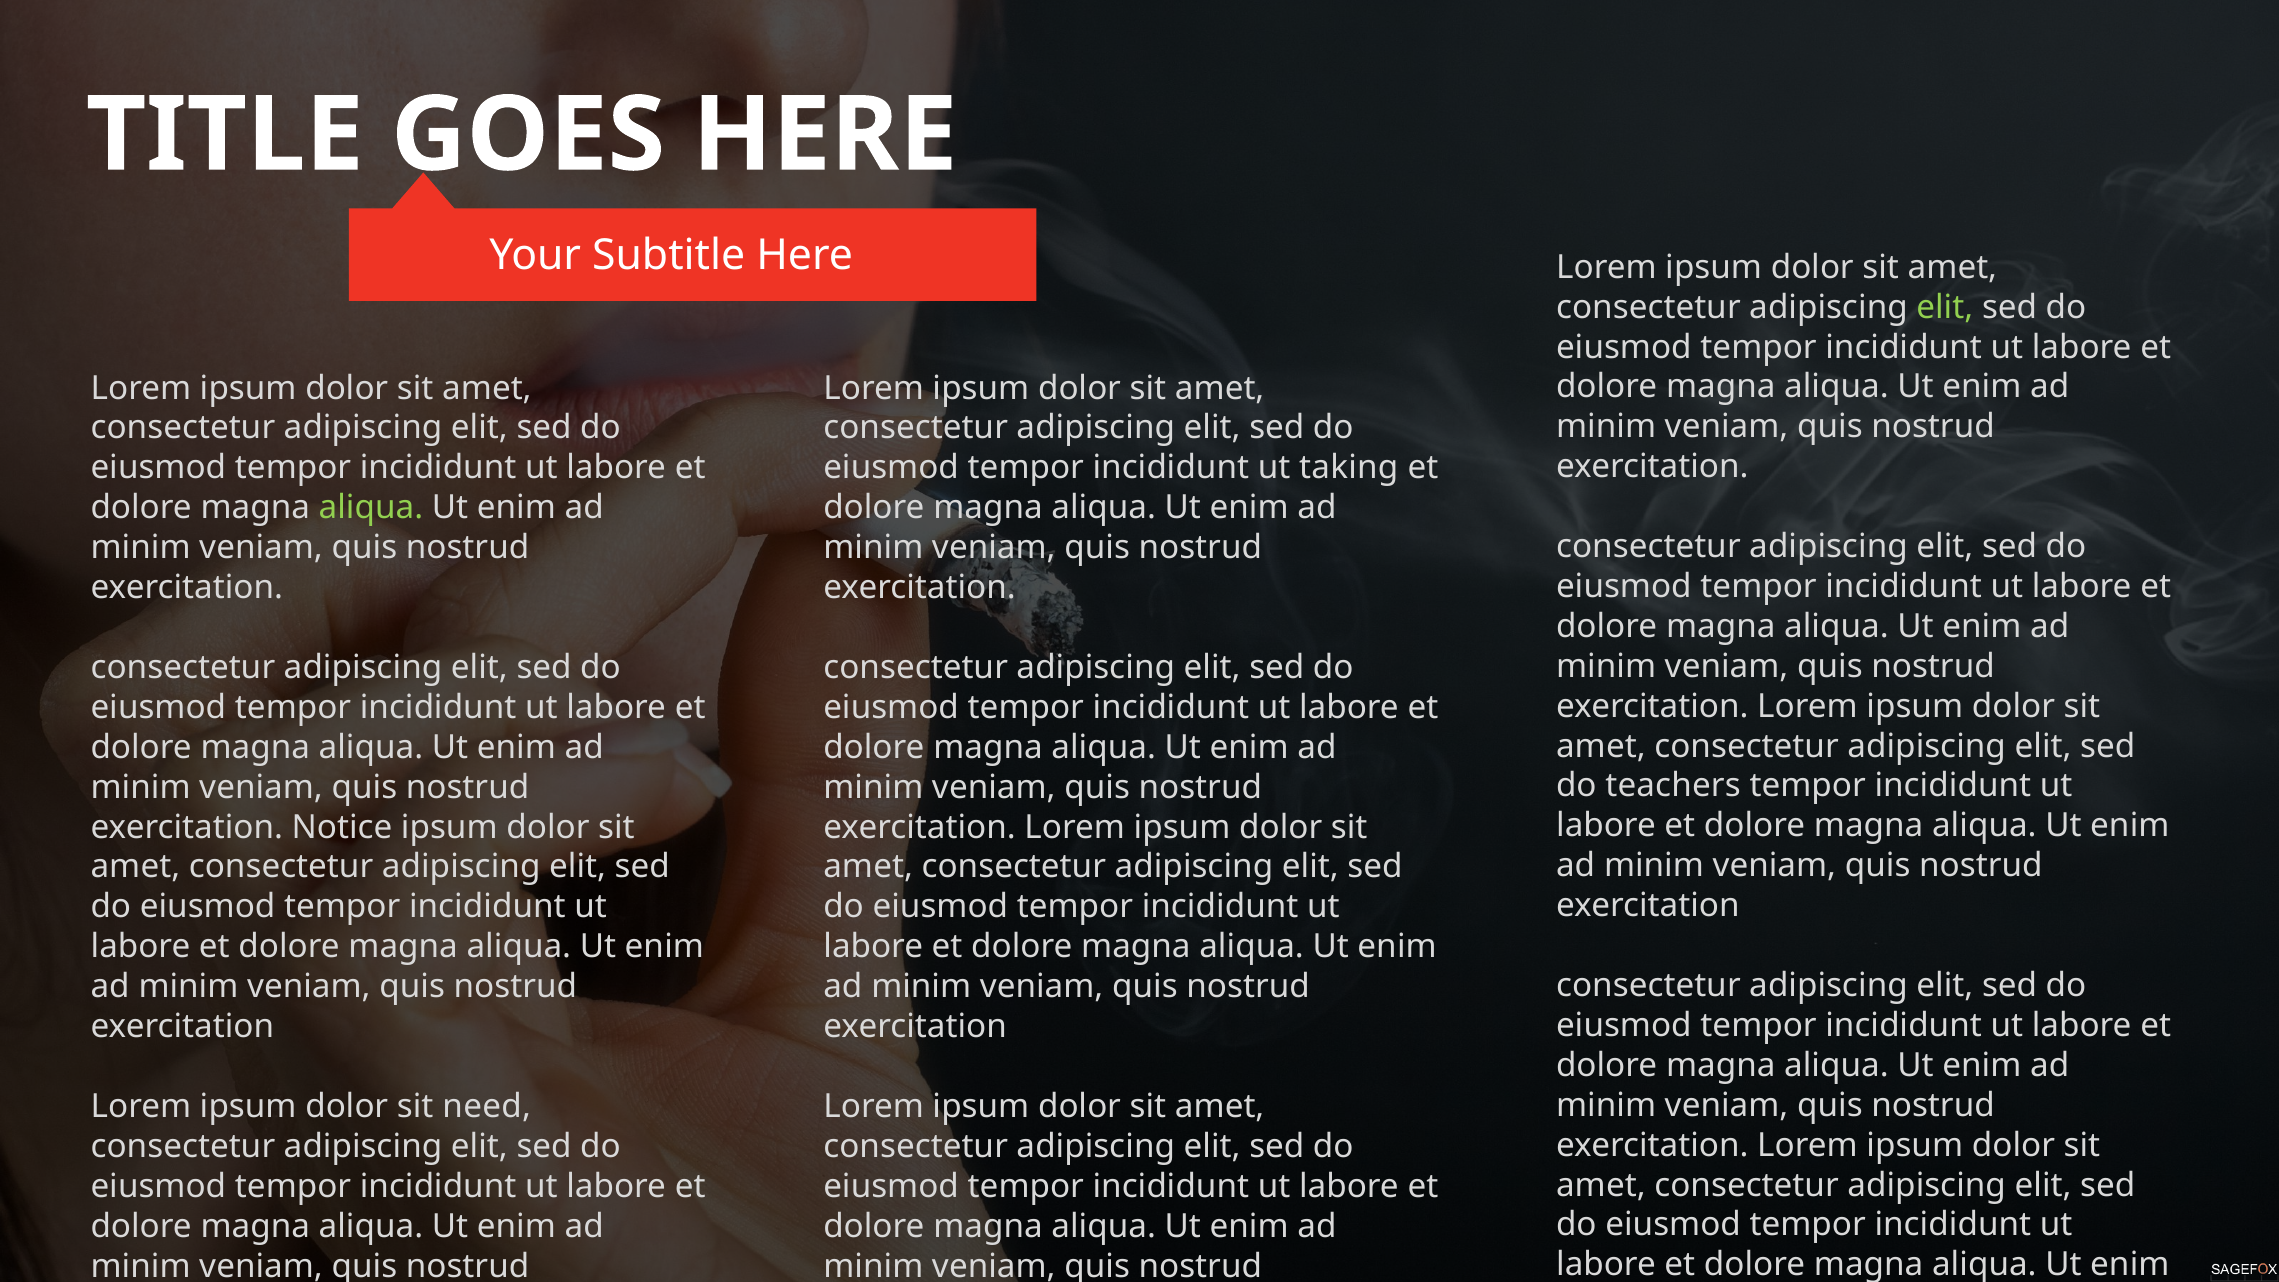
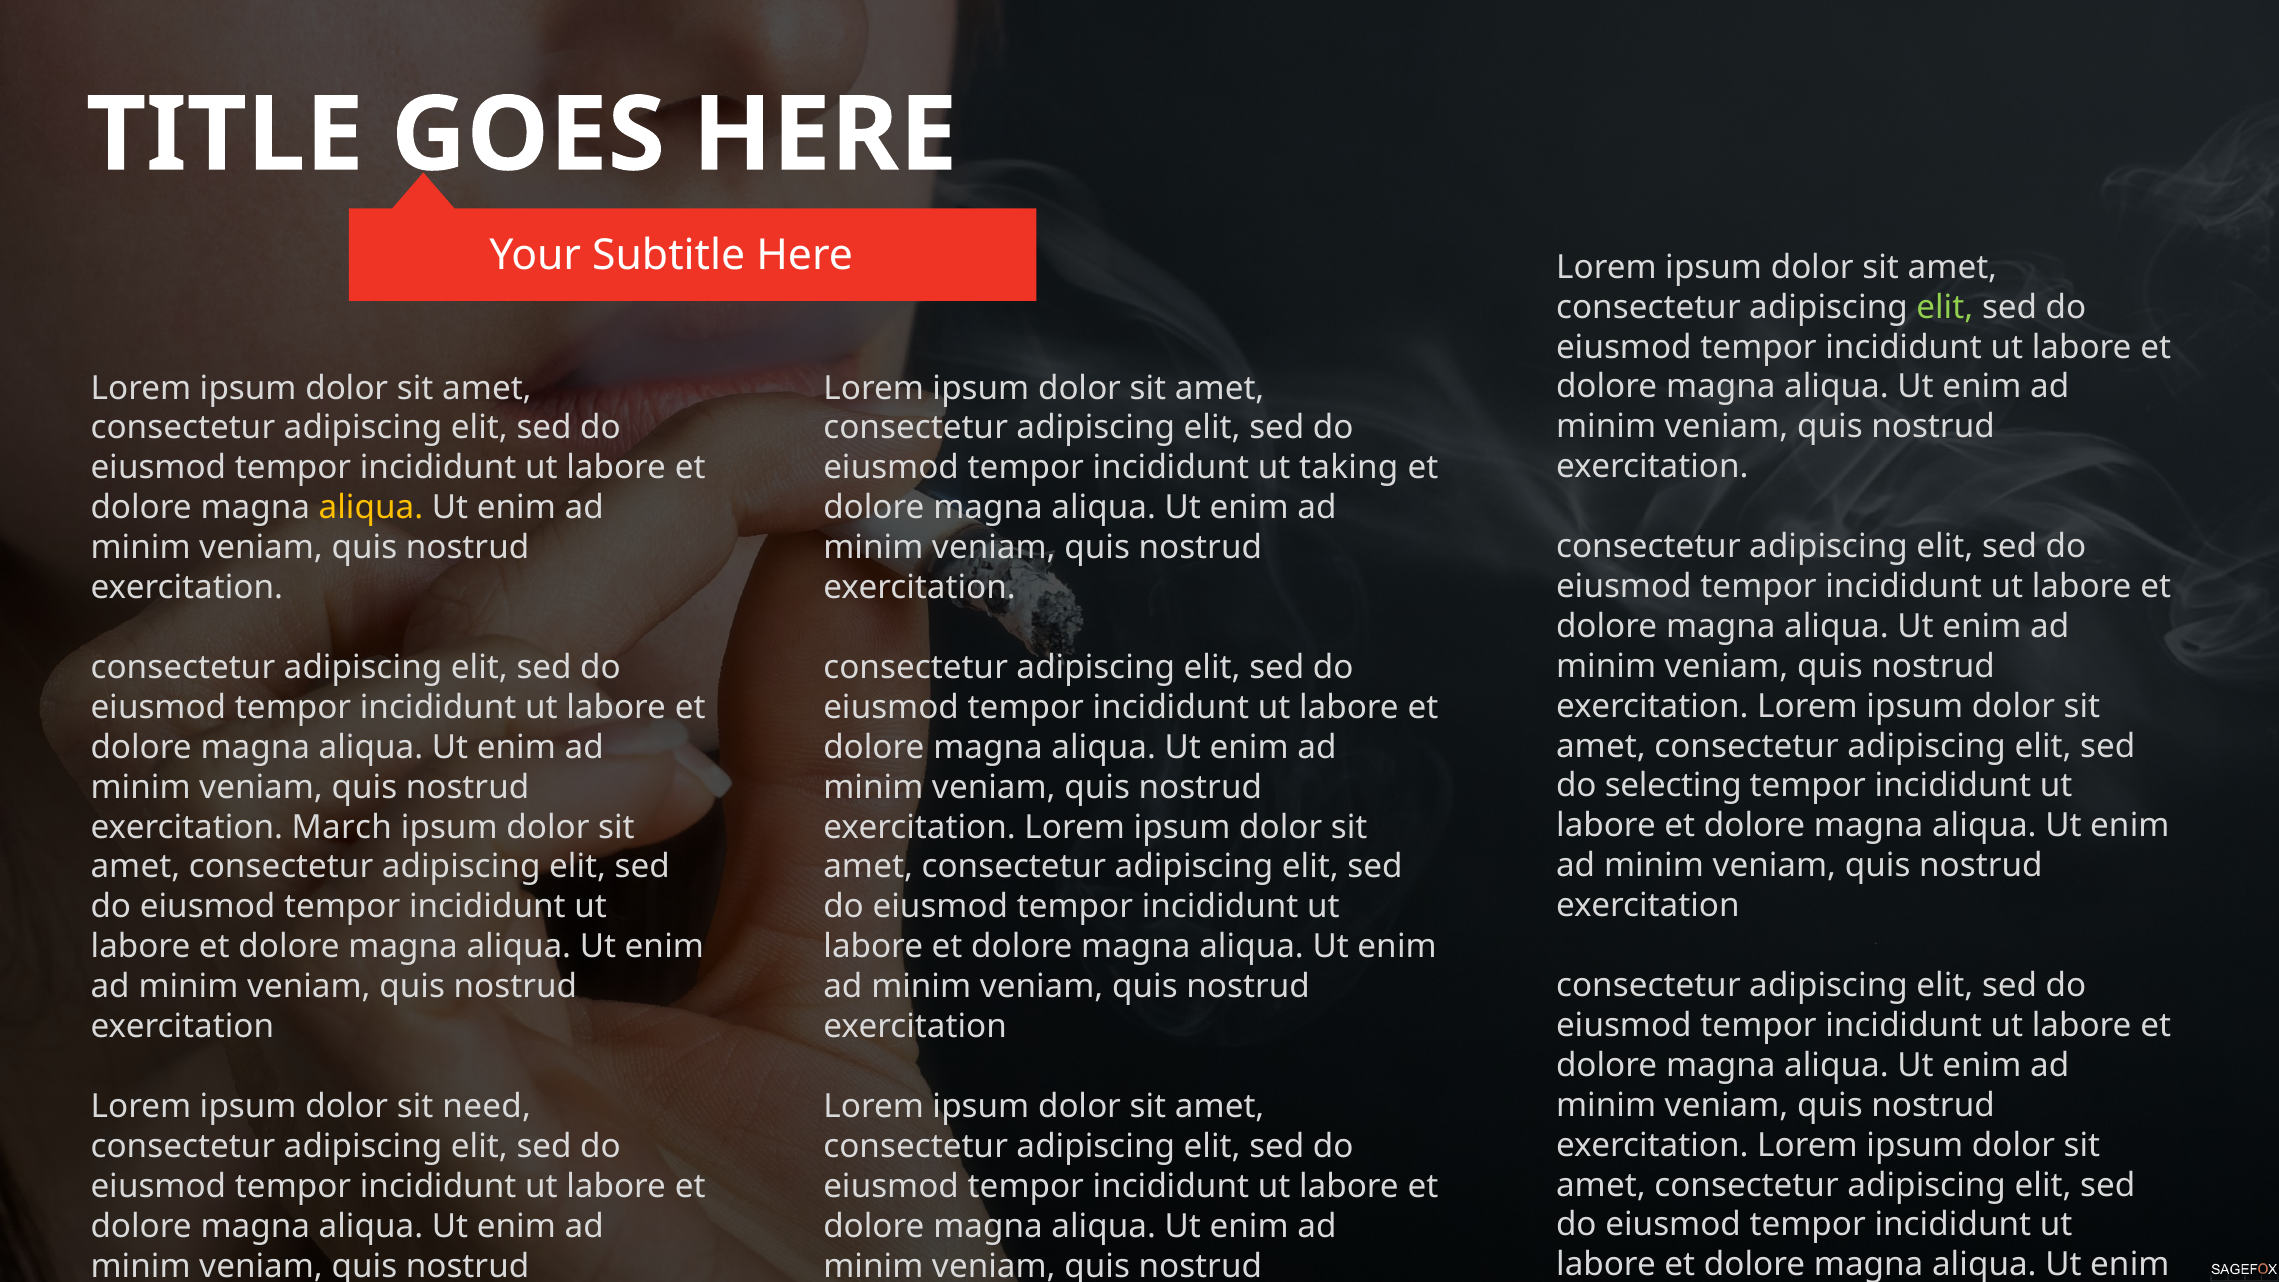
aliqua colour: light green -> yellow (371, 508)
teachers: teachers -> selecting (1673, 786)
Notice: Notice -> March (342, 827)
